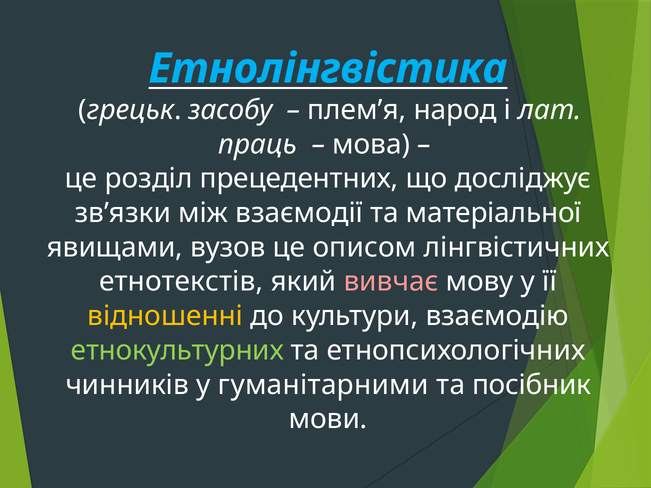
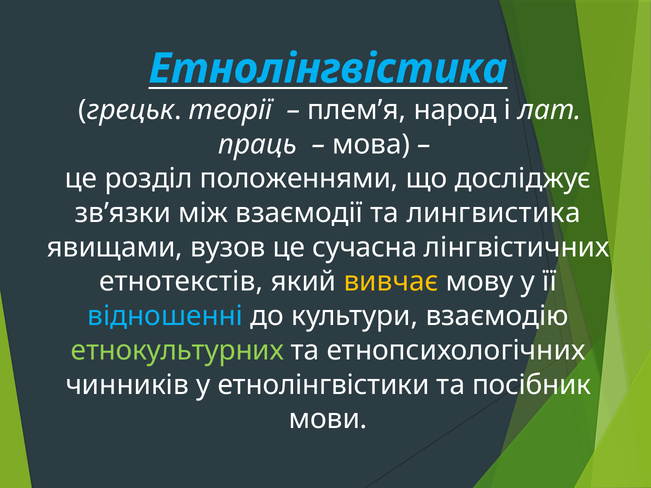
засобу: засобу -> теорії (231, 110)
прецедентних: прецедентних -> положеннями (299, 179)
матеріальної: матеріальної -> лингвистика (494, 213)
описом: описом -> сучасна (365, 248)
вивчає colour: pink -> yellow (391, 282)
відношенні colour: yellow -> light blue (165, 316)
гуманітарними: гуманітарними -> етнолінгвістики (324, 385)
